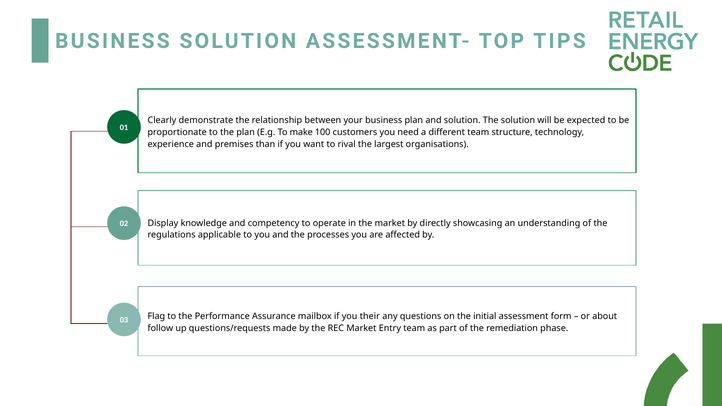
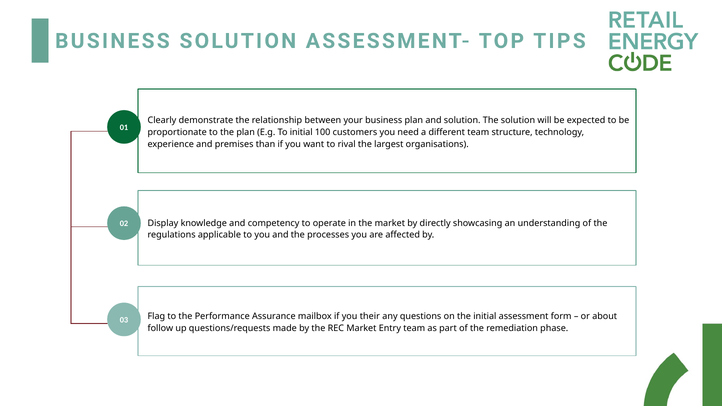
To make: make -> initial (301, 132)
